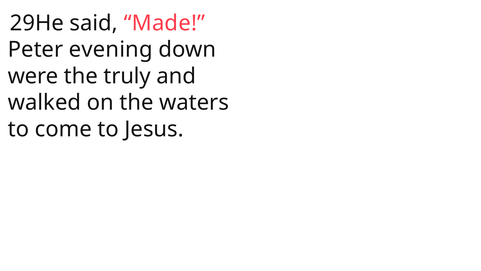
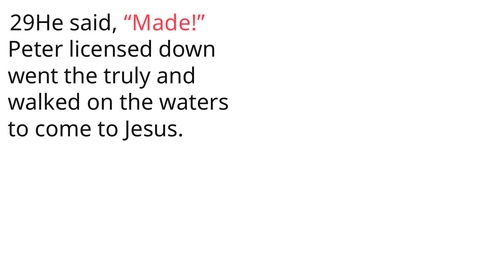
evening: evening -> licensed (111, 50)
were: were -> went (33, 76)
